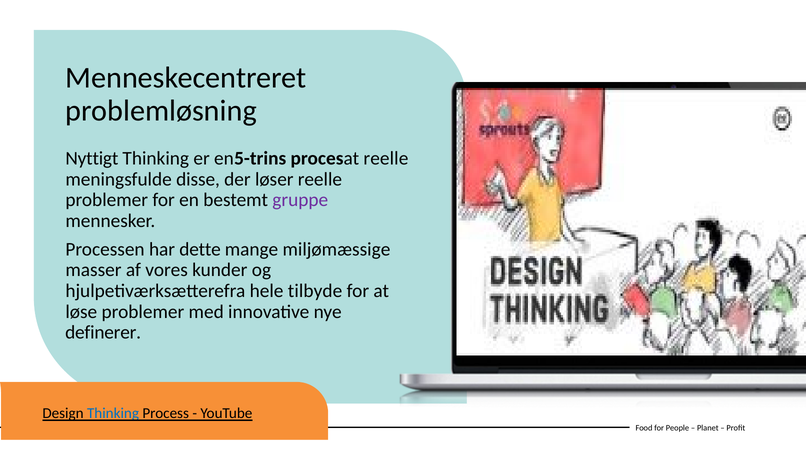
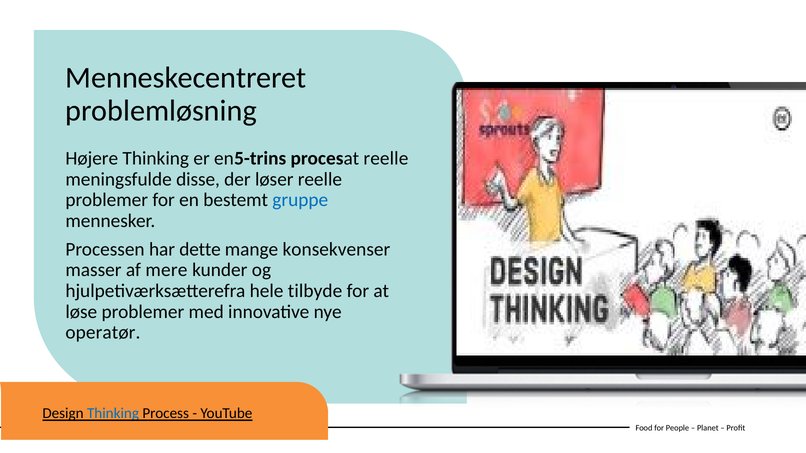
Nyttigt: Nyttigt -> Højere (92, 159)
gruppe colour: purple -> blue (300, 200)
miljømæssige: miljømæssige -> konsekvenser (336, 249)
vores: vores -> mere (166, 270)
definerer: definerer -> operatør (103, 333)
